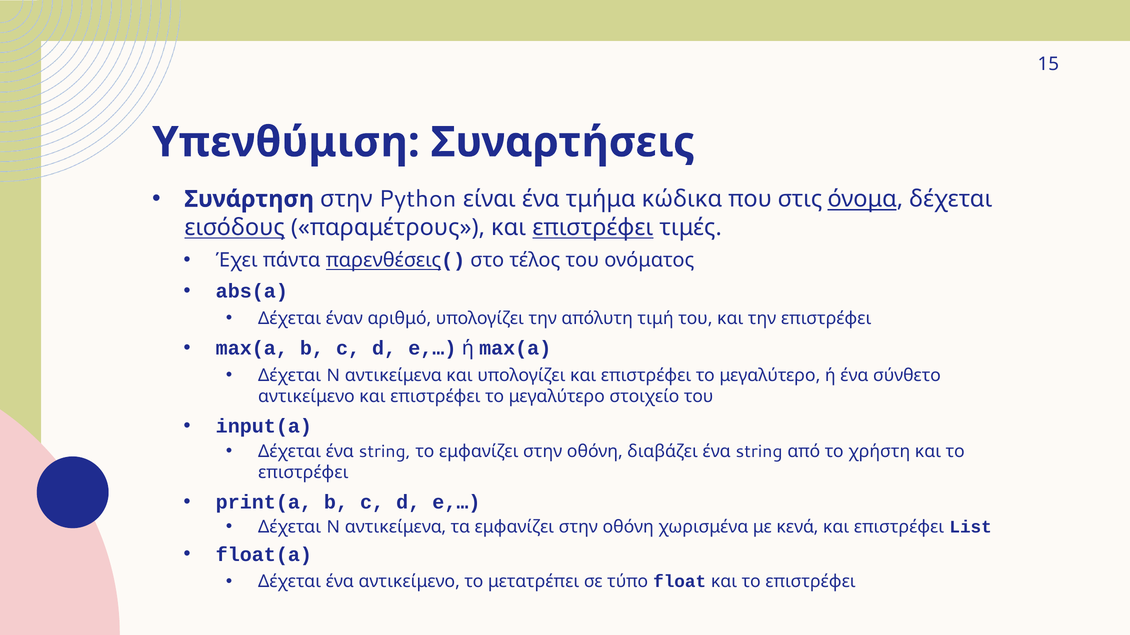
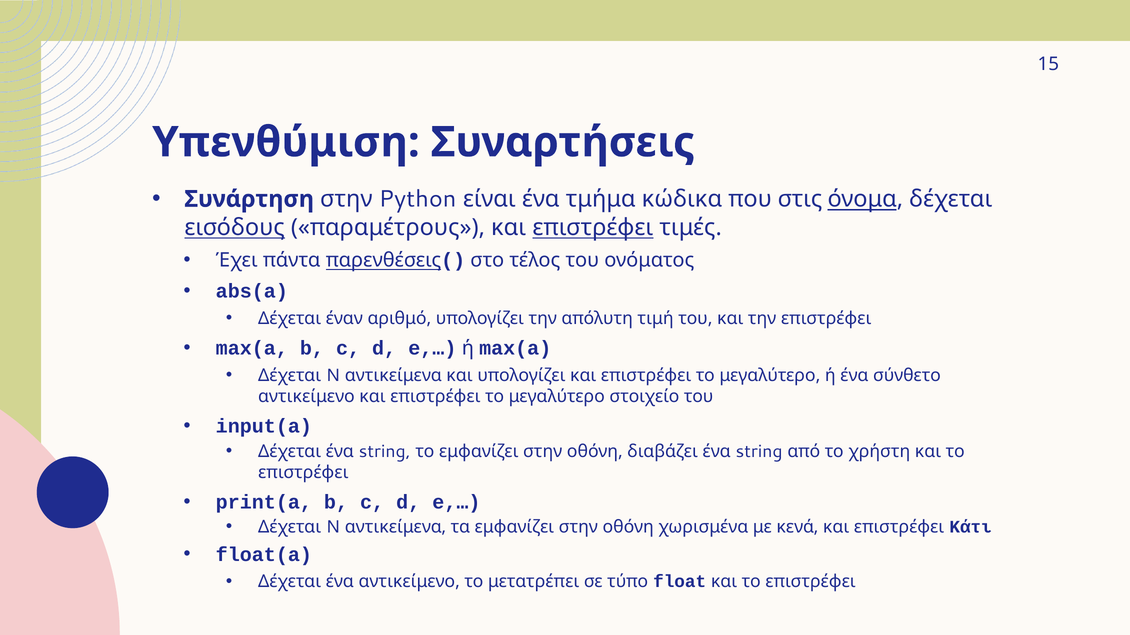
List: List -> Κάτι (971, 527)
